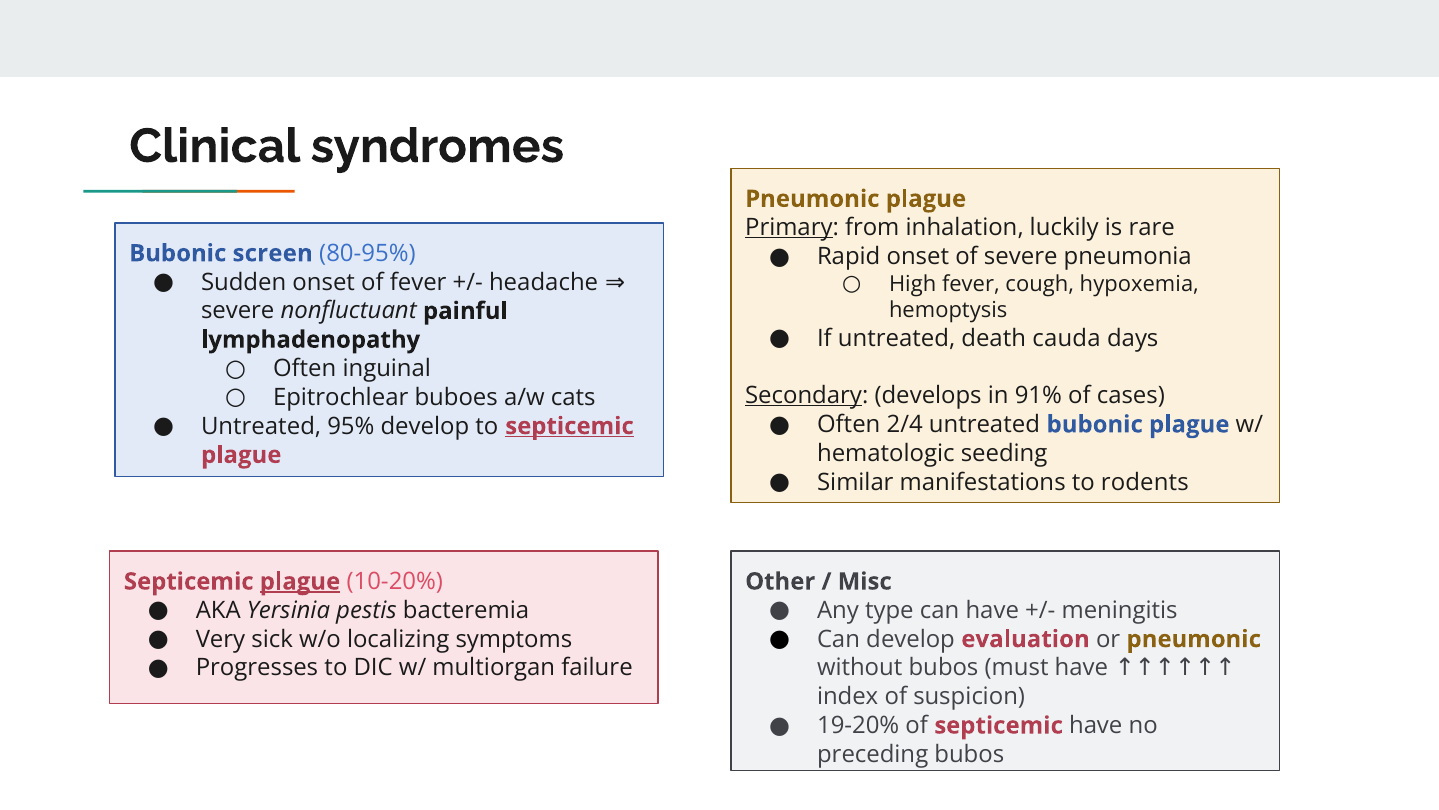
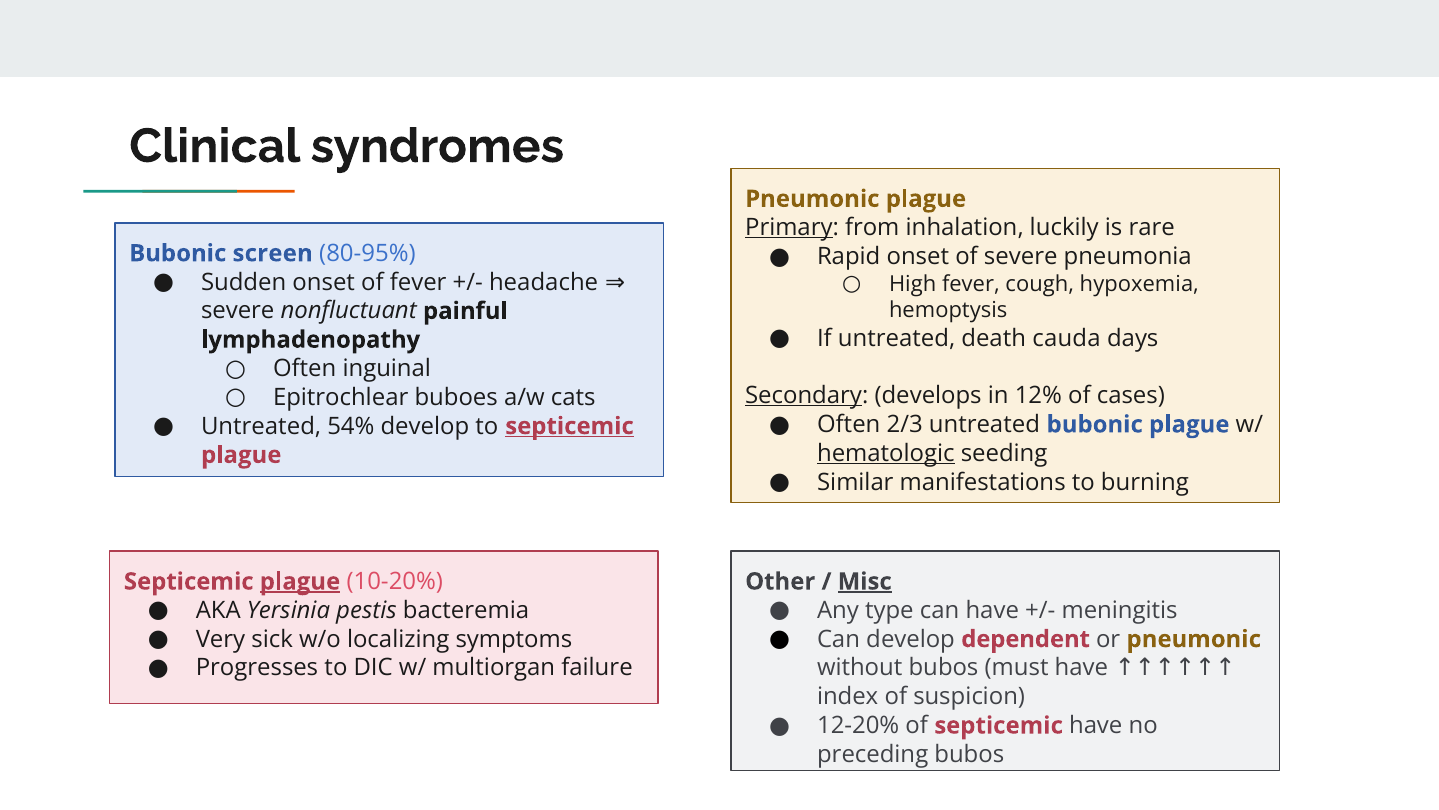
91%: 91% -> 12% (1038, 395)
2/4: 2/4 -> 2/3 (905, 424)
95%: 95% -> 54% (351, 426)
hematologic underline: none -> present (886, 453)
rodents: rodents -> burning (1145, 482)
Misc underline: none -> present (865, 581)
evaluation: evaluation -> dependent (1026, 639)
19-20%: 19-20% -> 12-20% (858, 725)
